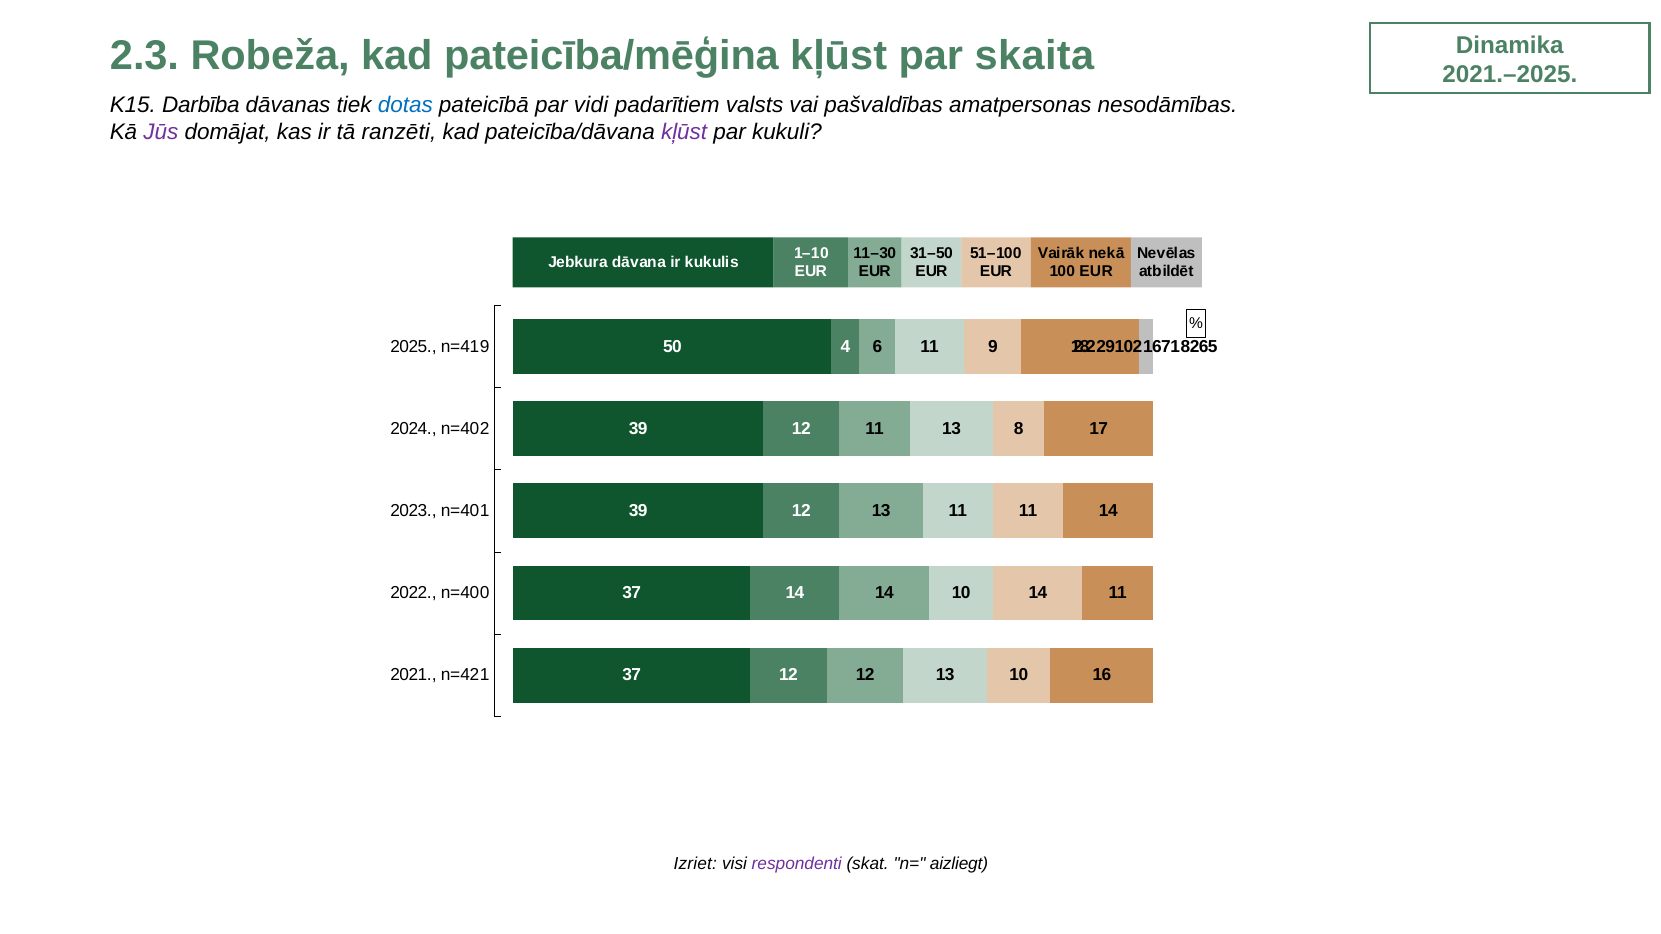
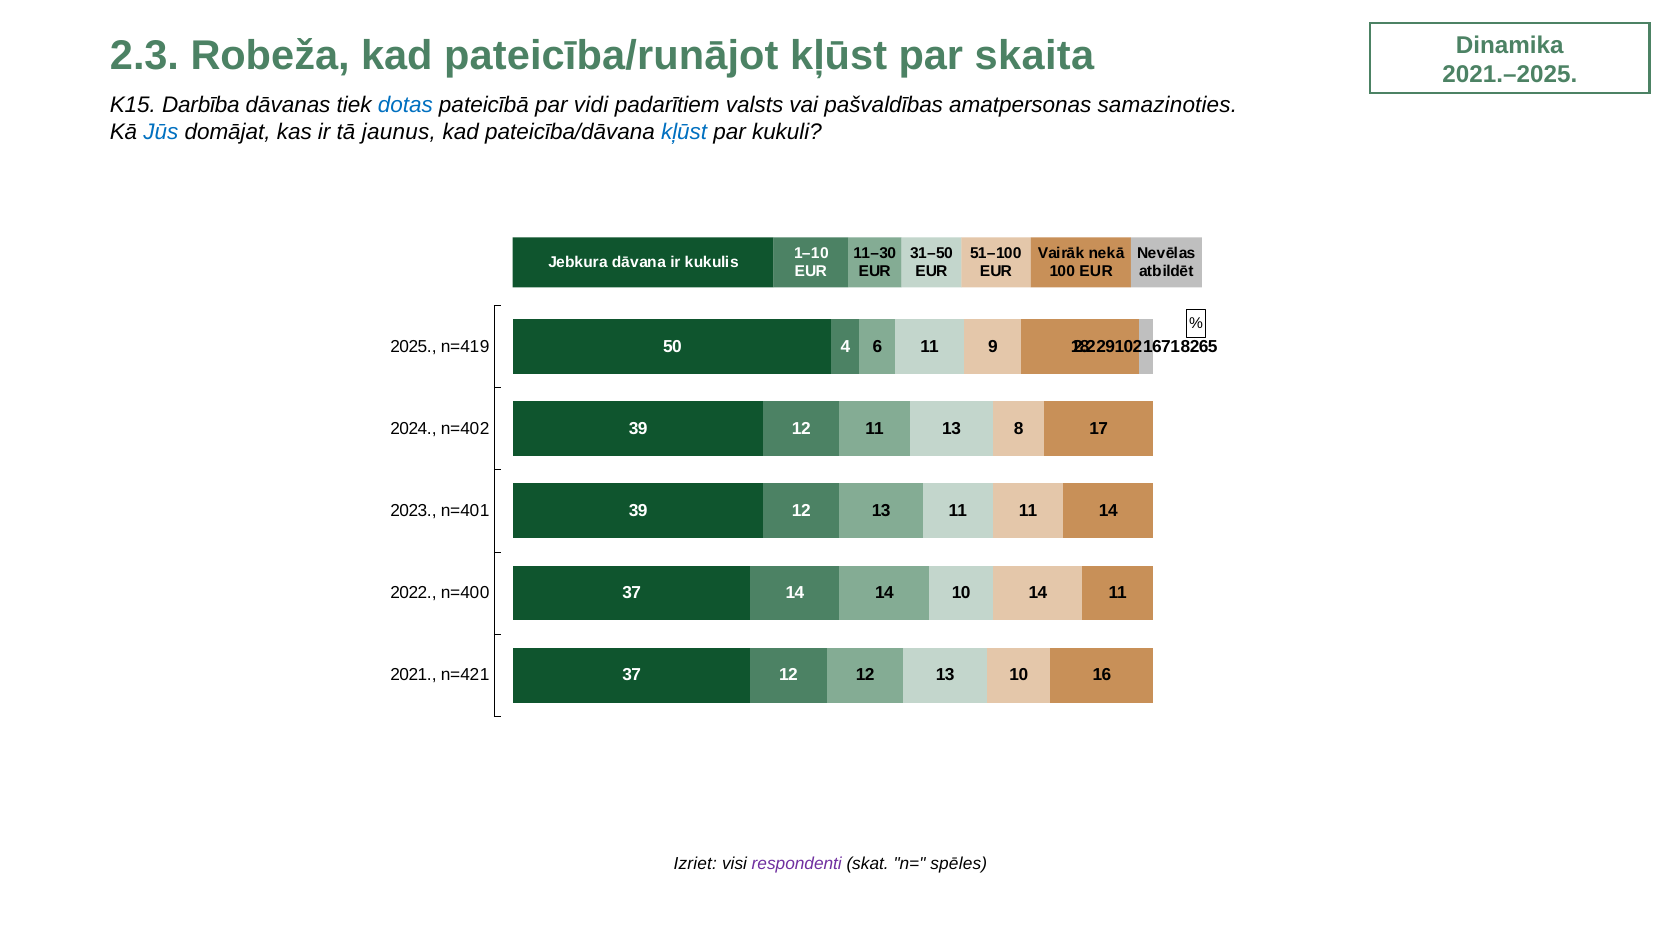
pateicība/mēģina: pateicība/mēģina -> pateicība/runājot (611, 56)
nesodāmības: nesodāmības -> samazinoties (1167, 105)
Jūs colour: purple -> blue (161, 132)
ranzēti: ranzēti -> jaunus (399, 132)
kļūst colour: purple -> blue (684, 132)
aizliegt: aizliegt -> spēles (959, 864)
